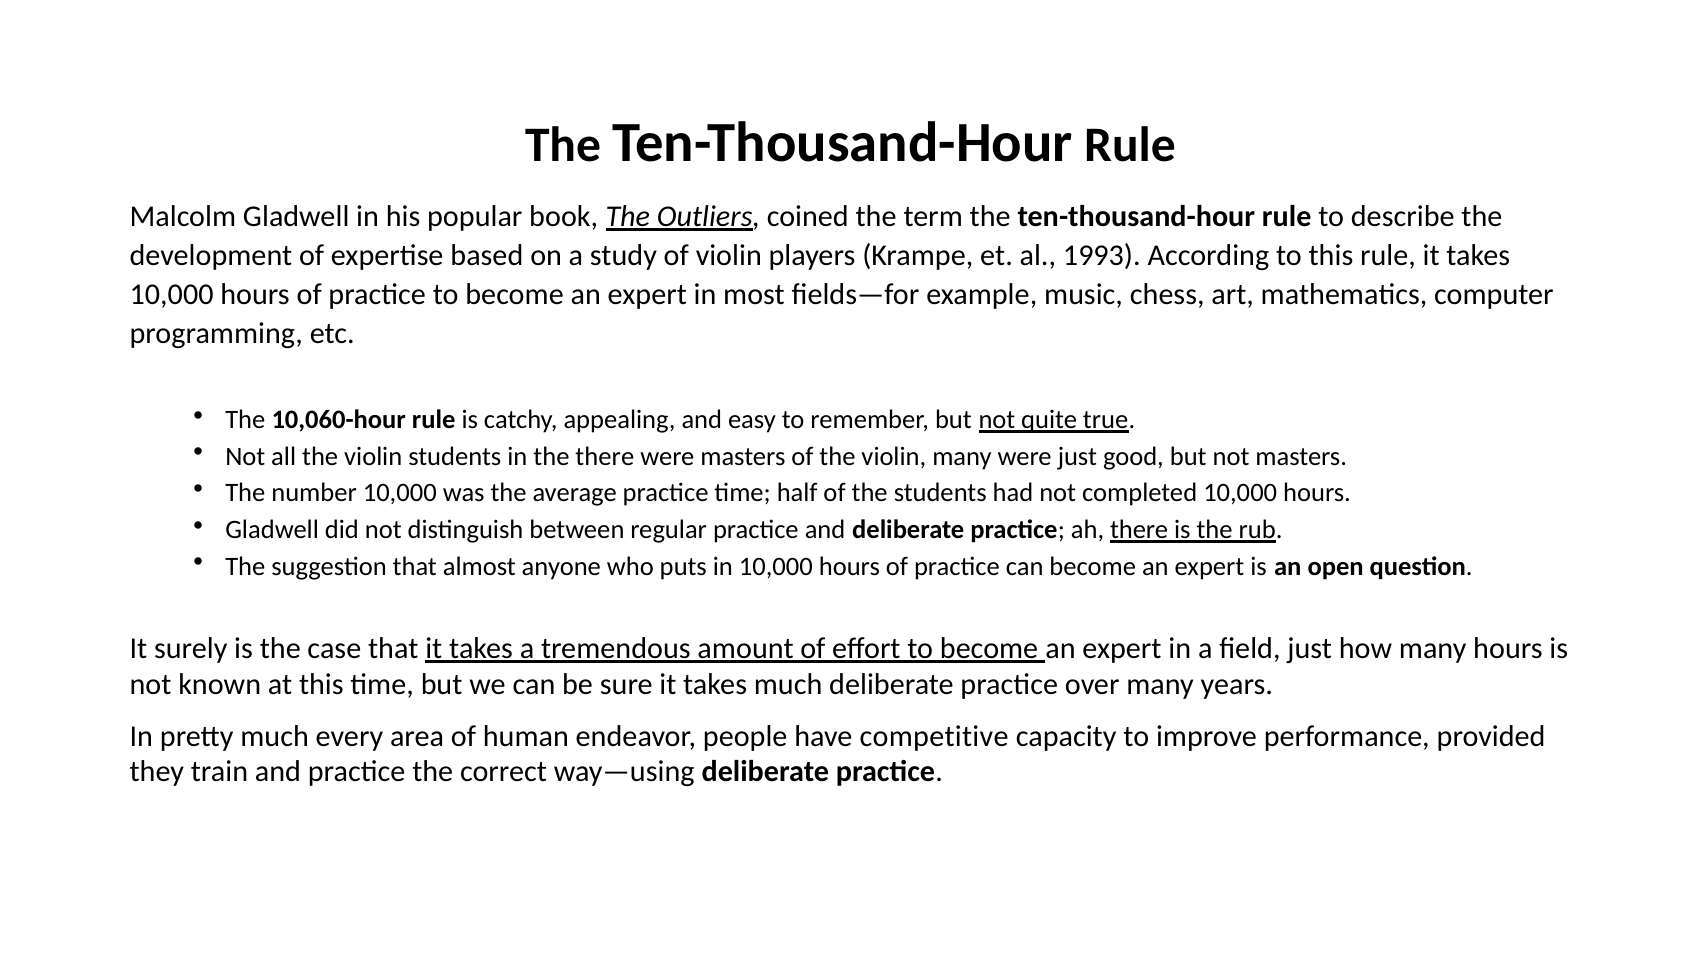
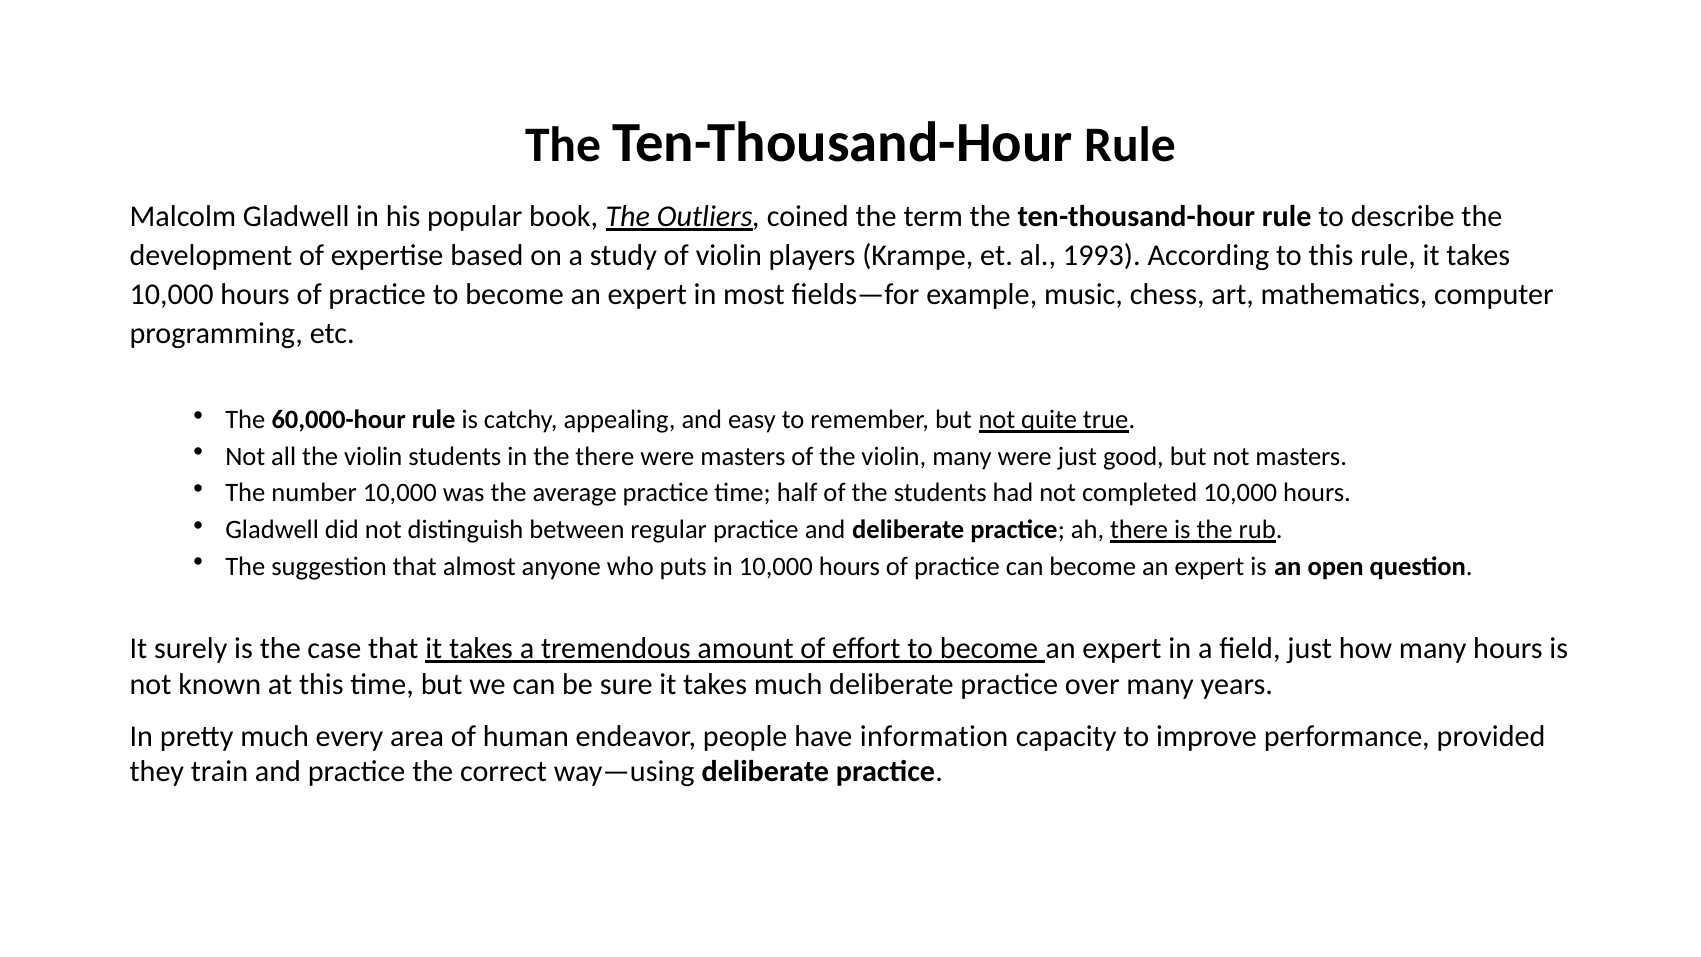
10,060-hour: 10,060-hour -> 60,000-hour (339, 420)
competitive: competitive -> information (934, 736)
